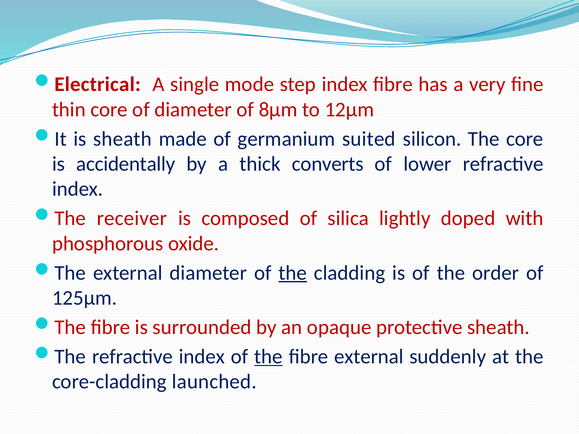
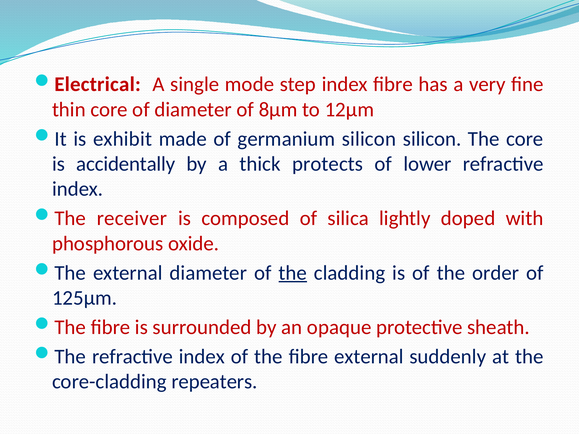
is sheath: sheath -> exhibit (123, 139)
germanium suited: suited -> silicon (369, 139)
converts: converts -> protects (328, 164)
the underline: present -> none (269, 357)
launched: launched -> repeaters (214, 382)
